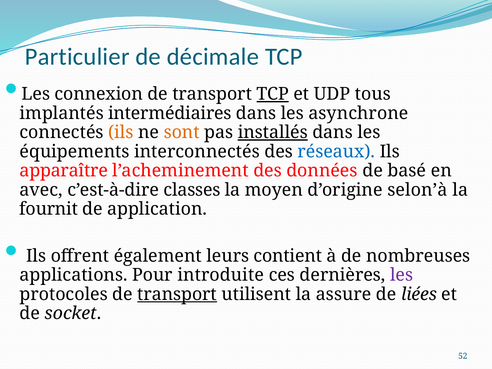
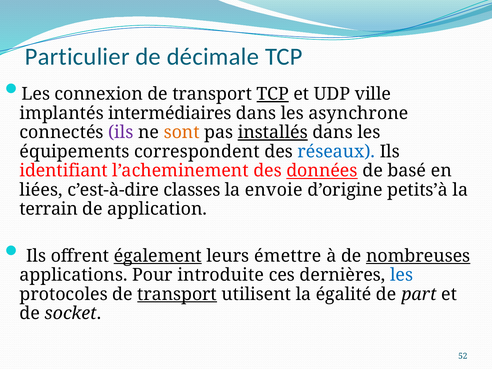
tous: tous -> ville (373, 94)
ils colour: orange -> purple (121, 132)
interconnectés: interconnectés -> correspondent (197, 152)
apparaître: apparaître -> identifiant (64, 171)
données underline: none -> present (322, 171)
avec: avec -> liées (41, 190)
moyen: moyen -> envoie (274, 190)
selon’à: selon’à -> petits’à (418, 190)
fournit: fournit -> terrain (49, 209)
également underline: none -> present (158, 256)
contient: contient -> émettre (288, 256)
nombreuses underline: none -> present (418, 256)
les colour: purple -> blue (402, 275)
assure: assure -> égalité (344, 294)
liées: liées -> part (419, 294)
